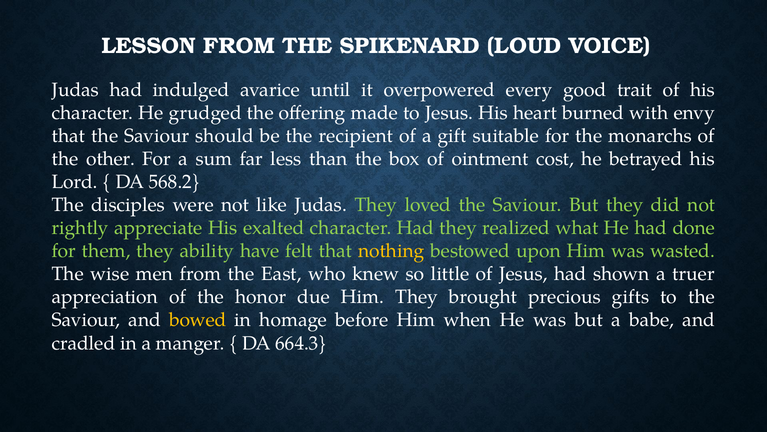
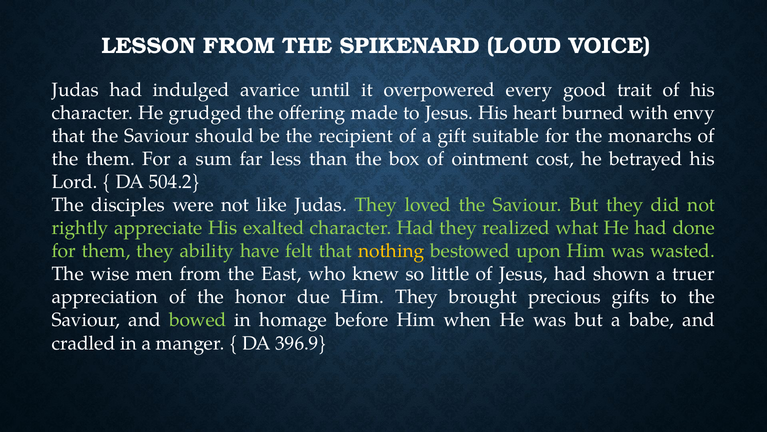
the other: other -> them (111, 159)
568.2: 568.2 -> 504.2 (175, 182)
bowed colour: yellow -> light green (198, 320)
664.3: 664.3 -> 396.9 (301, 343)
